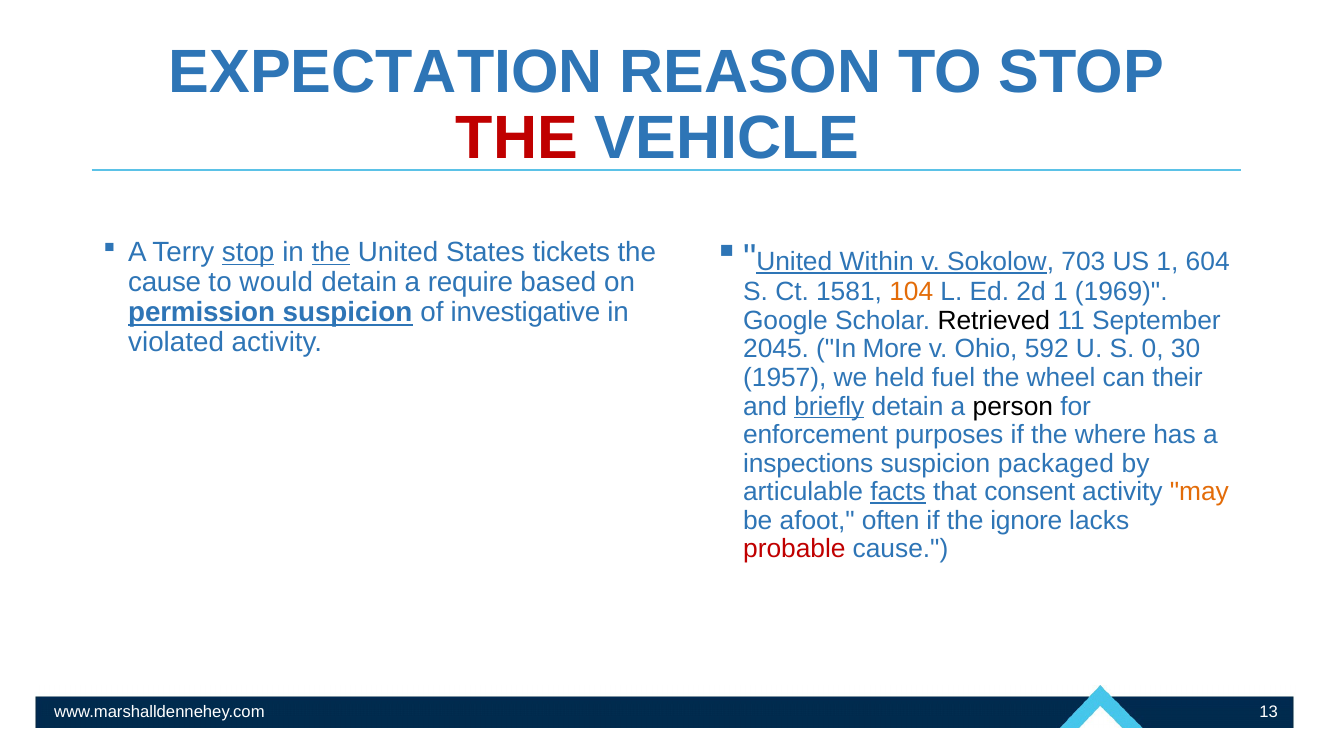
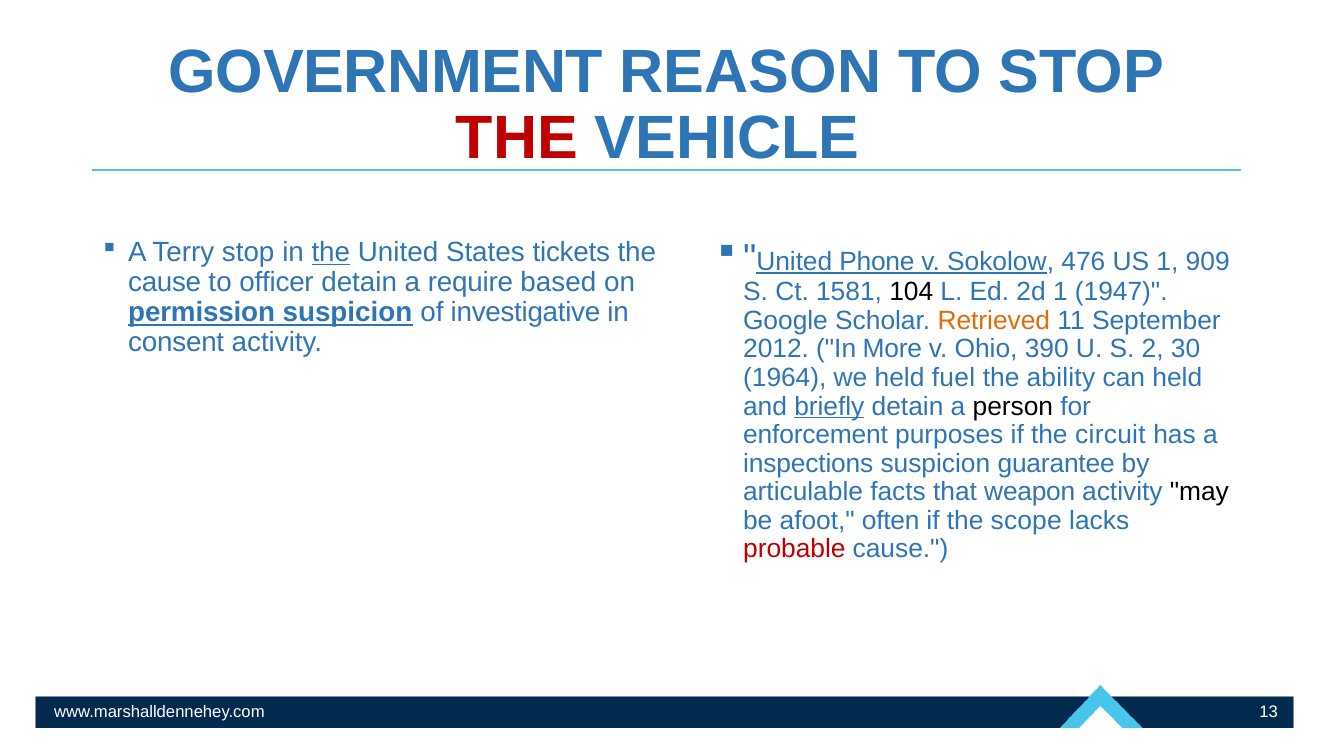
EXPECTATION: EXPECTATION -> GOVERNMENT (386, 72)
stop underline: present -> none (248, 252)
Within: Within -> Phone (877, 261)
703: 703 -> 476 (1083, 261)
604: 604 -> 909 (1208, 261)
would: would -> officer (277, 282)
104 colour: orange -> black (911, 292)
1969: 1969 -> 1947 (1121, 292)
Retrieved colour: black -> orange (994, 321)
violated: violated -> consent (176, 343)
2045: 2045 -> 2012 (776, 349)
592: 592 -> 390 (1047, 349)
0: 0 -> 2 (1153, 349)
1957: 1957 -> 1964 (785, 378)
wheel: wheel -> ability (1061, 378)
can their: their -> held (1177, 378)
where: where -> circuit (1110, 435)
packaged: packaged -> guarantee (1056, 463)
facts underline: present -> none (898, 492)
consent: consent -> weapon (1030, 492)
may colour: orange -> black (1199, 492)
ignore: ignore -> scope (1026, 520)
